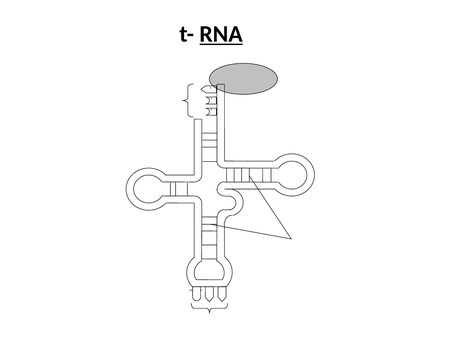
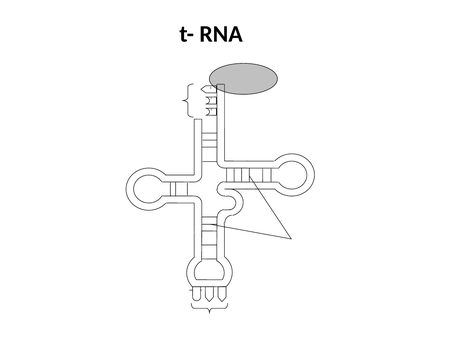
RNA underline: present -> none (221, 34)
